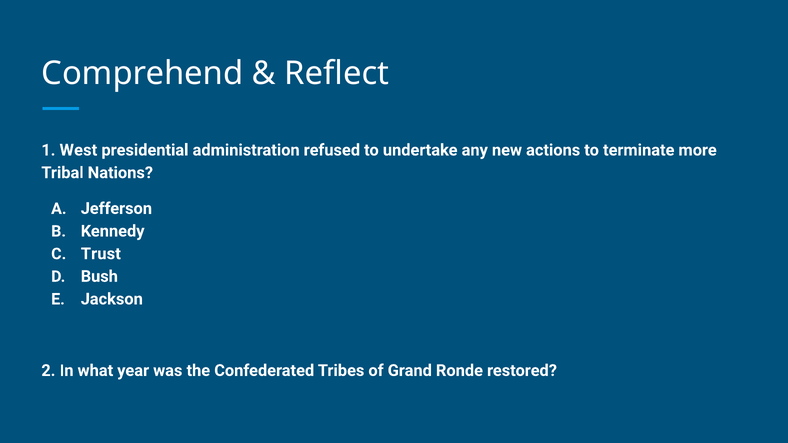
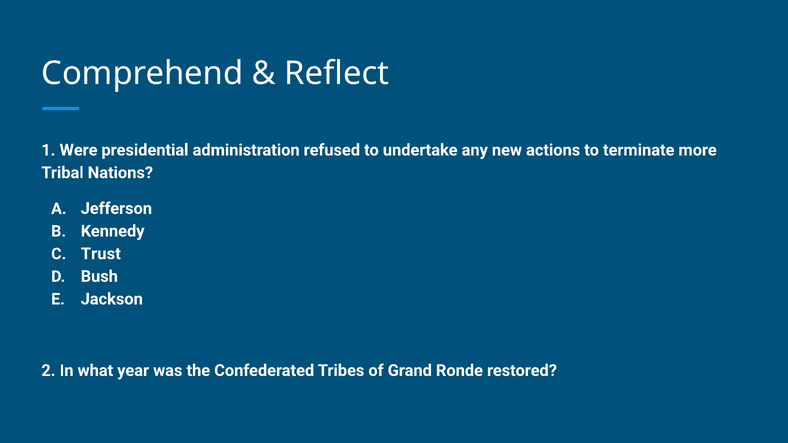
West: West -> Were (79, 150)
